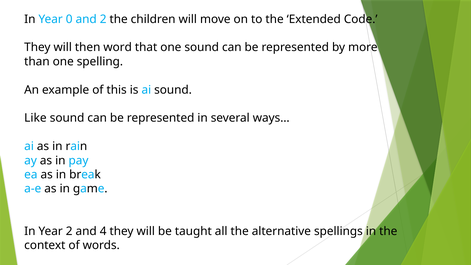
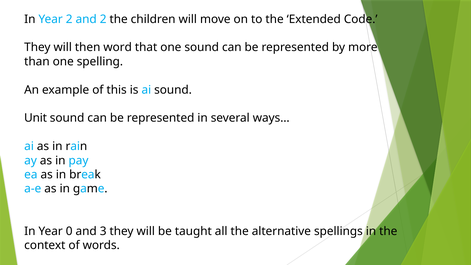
Year 0: 0 -> 2 (69, 19)
Like: Like -> Unit (36, 118)
Year 2: 2 -> 0 (69, 231)
4: 4 -> 3 (103, 231)
